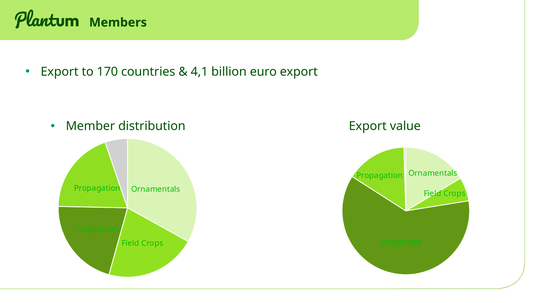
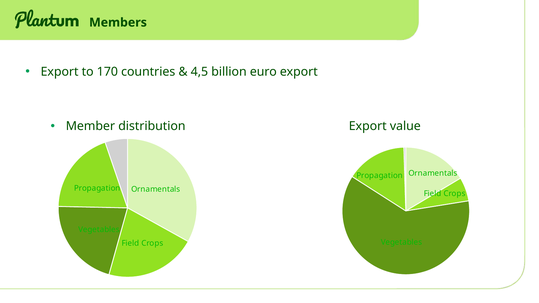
4,1: 4,1 -> 4,5 (199, 72)
